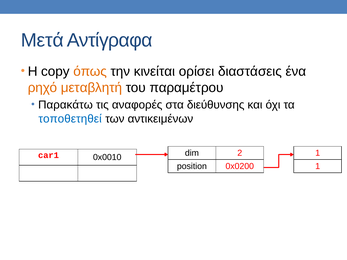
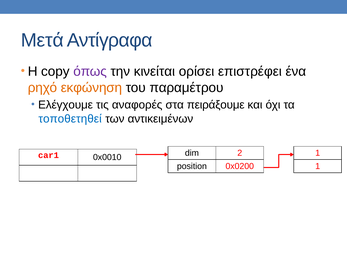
όπως colour: orange -> purple (90, 72)
διαστάσεις: διαστάσεις -> επιστρέφει (250, 72)
μεταβλητή: μεταβλητή -> εκφώνηση (92, 88)
Παρακάτω: Παρακάτω -> Ελέγχουμε (66, 105)
διεύθυνσης: διεύθυνσης -> πειράξουμε (216, 105)
